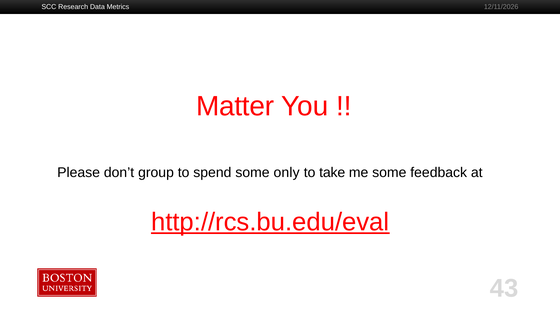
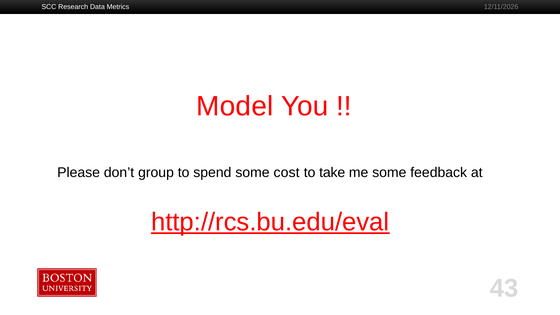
Matter: Matter -> Model (235, 106)
only: only -> cost (287, 173)
